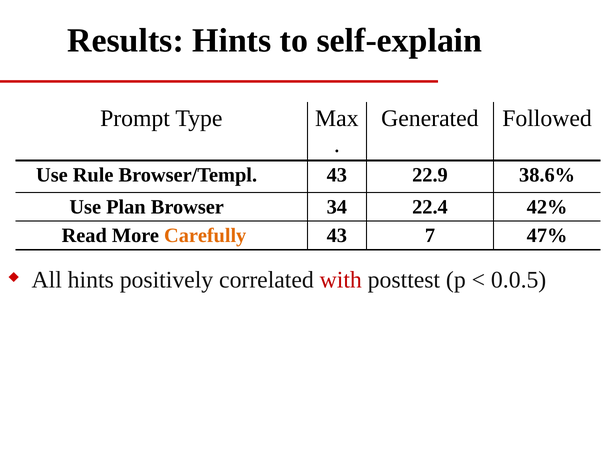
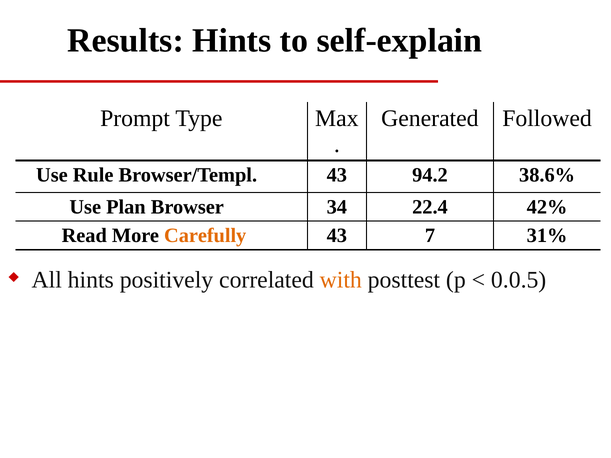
22.9: 22.9 -> 94.2 (430, 175)
47%: 47% -> 31% (547, 236)
with colour: red -> orange (341, 280)
